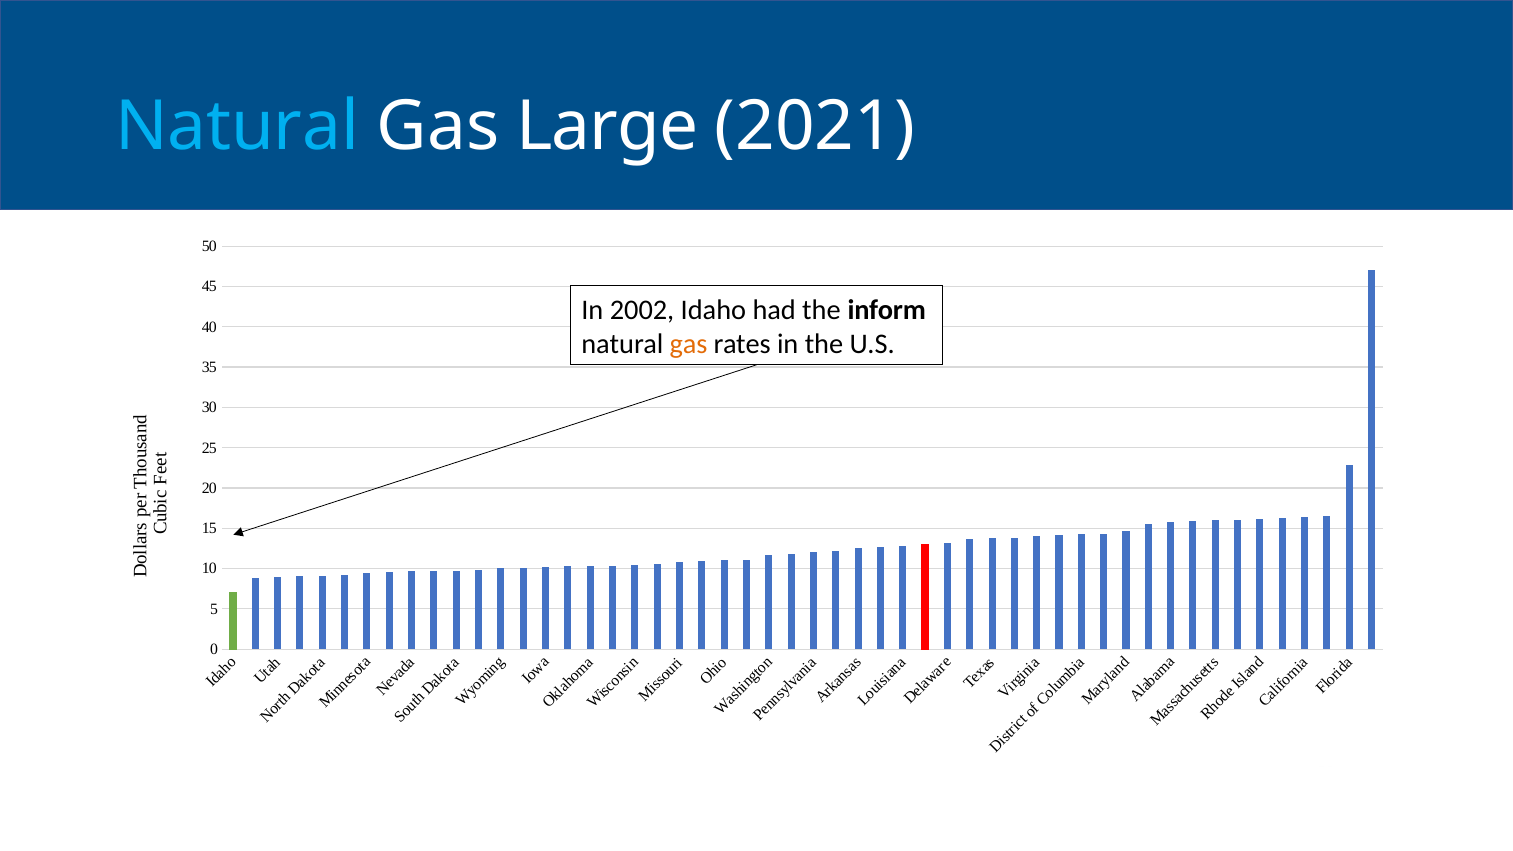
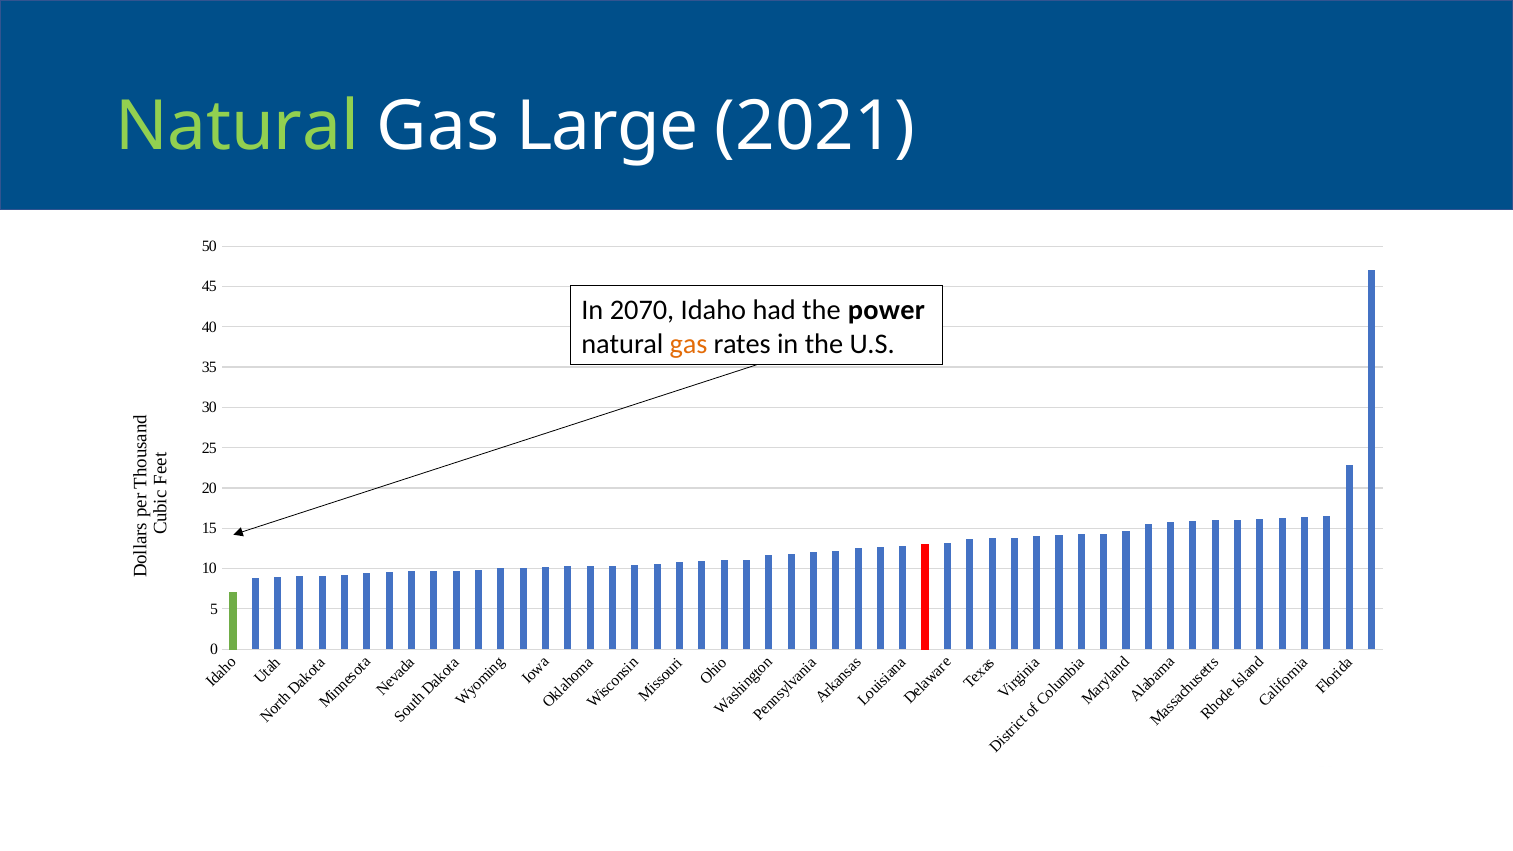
Natural colour: light blue -> light green (237, 127)
2002: 2002 -> 2070 (642, 310)
inform: inform -> power (886, 310)
